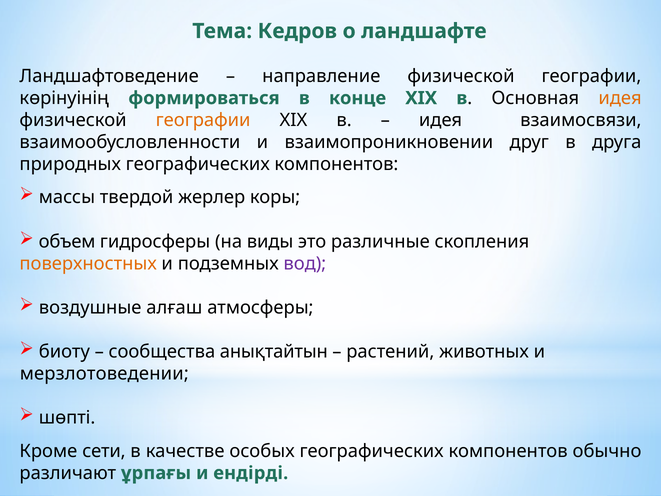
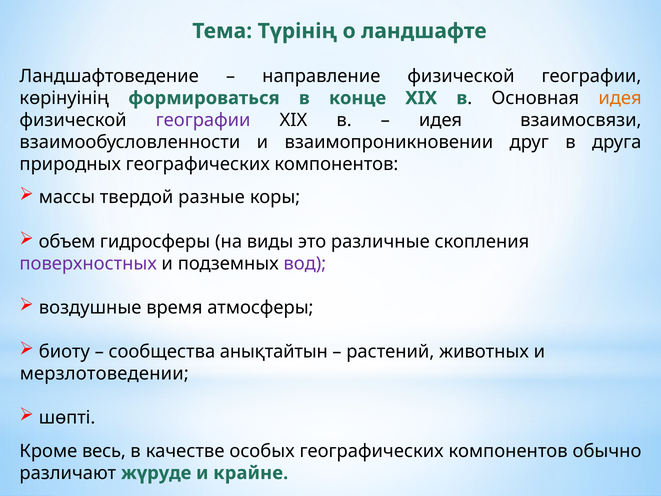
Кедров: Кедров -> Түрінің (297, 31)
географии colour: orange -> purple (203, 120)
жерлер: жерлер -> разные (212, 197)
поверхностных colour: orange -> purple (88, 263)
алғаш: алғаш -> время (174, 307)
сети: сети -> весь (104, 451)
ұрпағы: ұрпағы -> жүруде (156, 473)
ендірді: ендірді -> крайне (251, 473)
